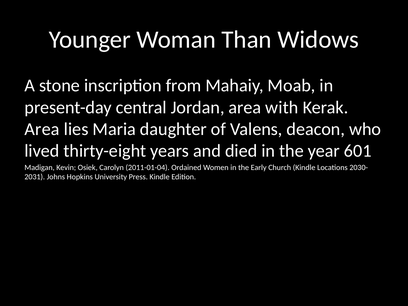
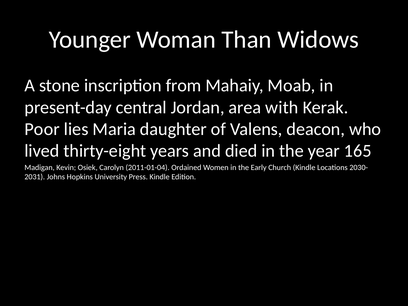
Area: Area -> Poor (42, 129)
601: 601 -> 165 (358, 151)
